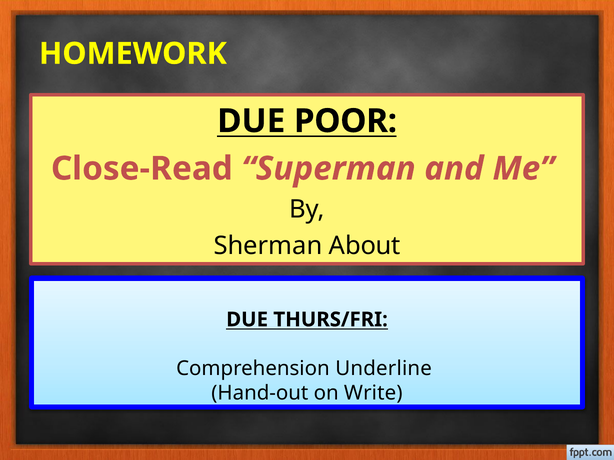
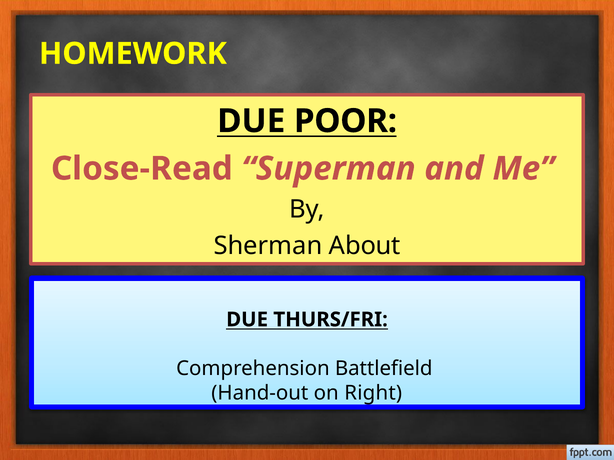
Underline: Underline -> Battlefield (384, 369)
Write: Write -> Right (373, 394)
